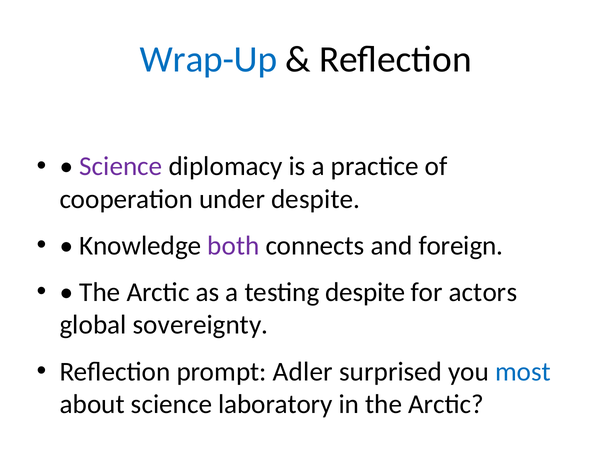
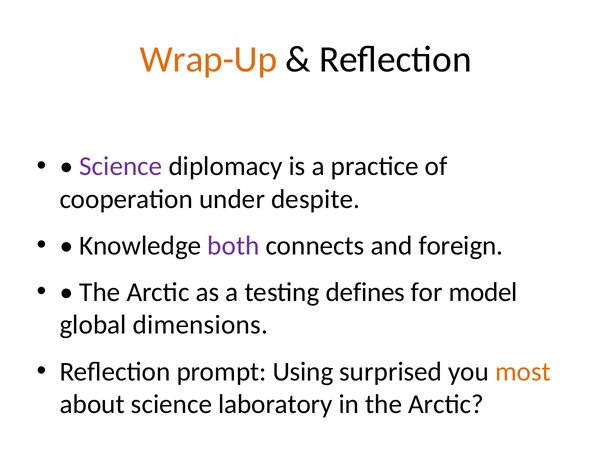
Wrap-Up colour: blue -> orange (209, 59)
testing despite: despite -> defines (365, 292)
actors: actors -> model (483, 292)
sovereignty: sovereignty -> dimensions (200, 325)
Adler: Adler -> Using (303, 372)
most colour: blue -> orange (523, 372)
